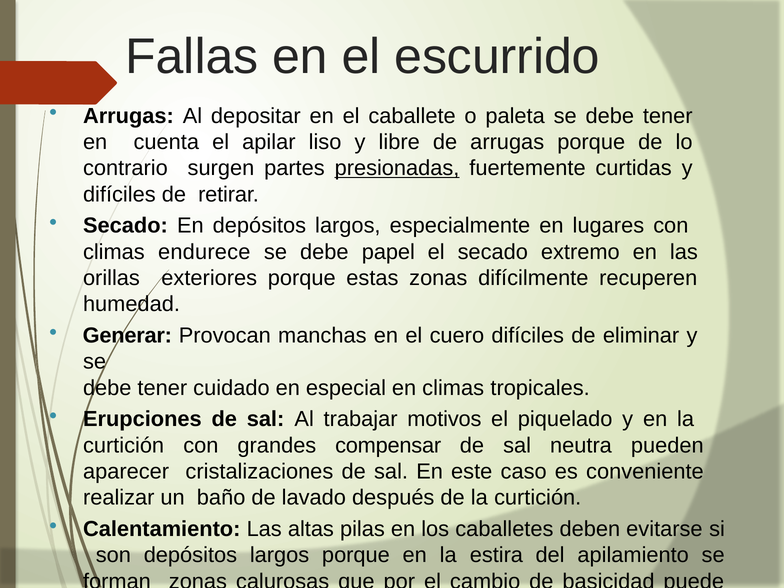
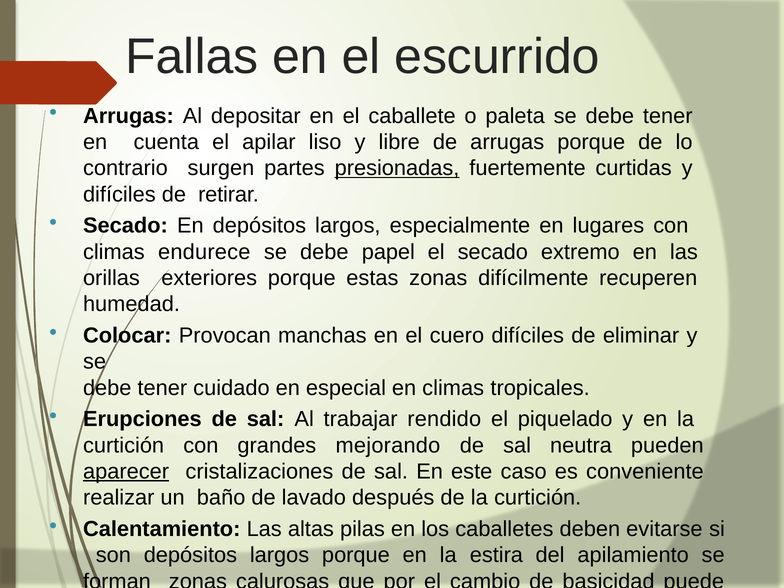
Generar: Generar -> Colocar (127, 336)
motivos: motivos -> rendido (444, 419)
compensar: compensar -> mejorando (388, 445)
aparecer underline: none -> present (126, 471)
